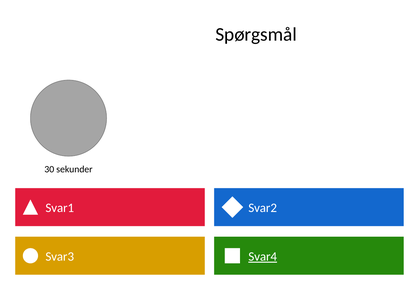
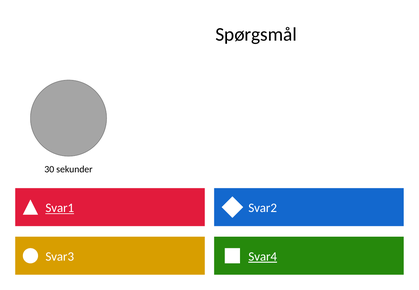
Svar1 underline: none -> present (60, 208)
